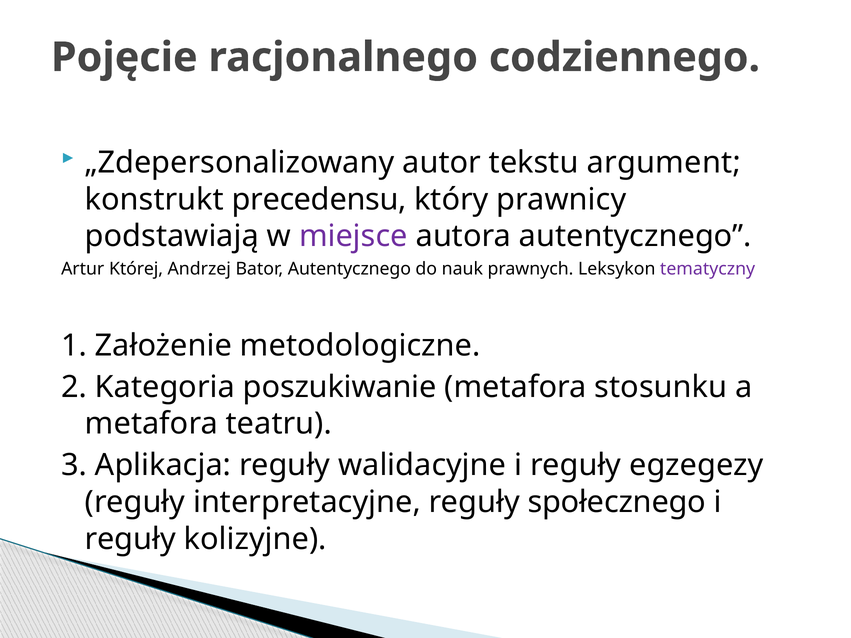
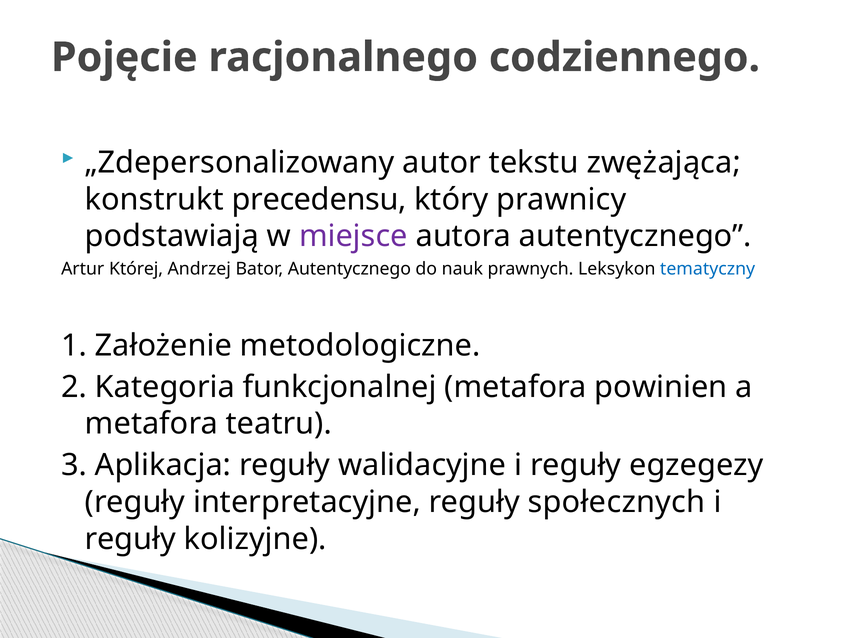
argument: argument -> zwężająca (664, 163)
tematyczny colour: purple -> blue (708, 269)
poszukiwanie: poszukiwanie -> funkcjonalnej (340, 387)
stosunku: stosunku -> powinien (661, 387)
społecznego: społecznego -> społecznych (617, 502)
